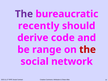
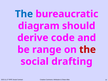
The colour: purple -> blue (24, 14)
recently: recently -> diagram (39, 26)
network: network -> drafting (72, 61)
